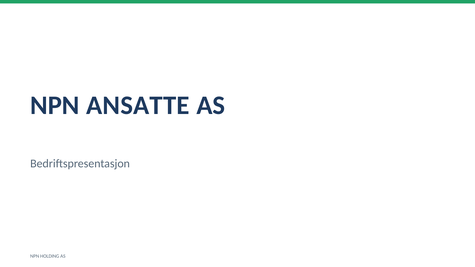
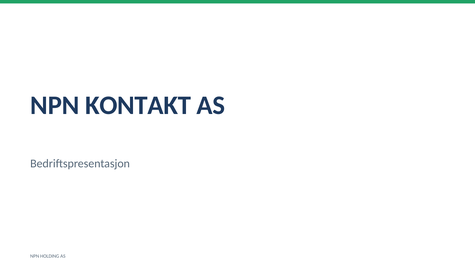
ANSATTE: ANSATTE -> KONTAKT (138, 105)
